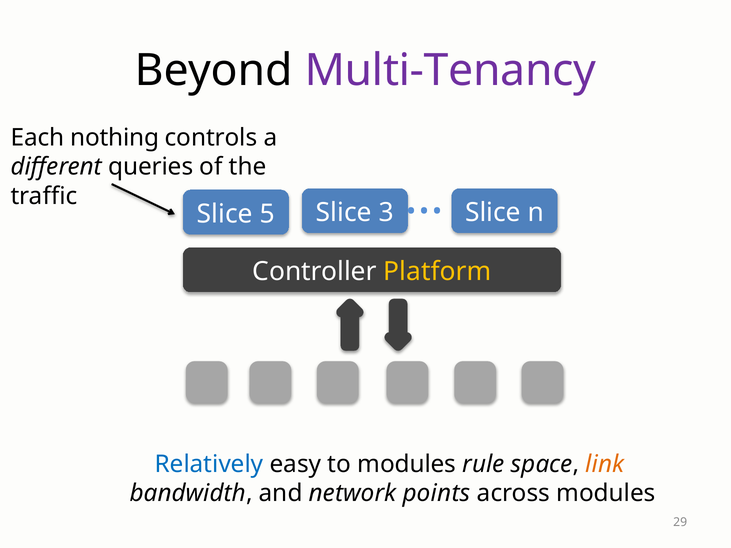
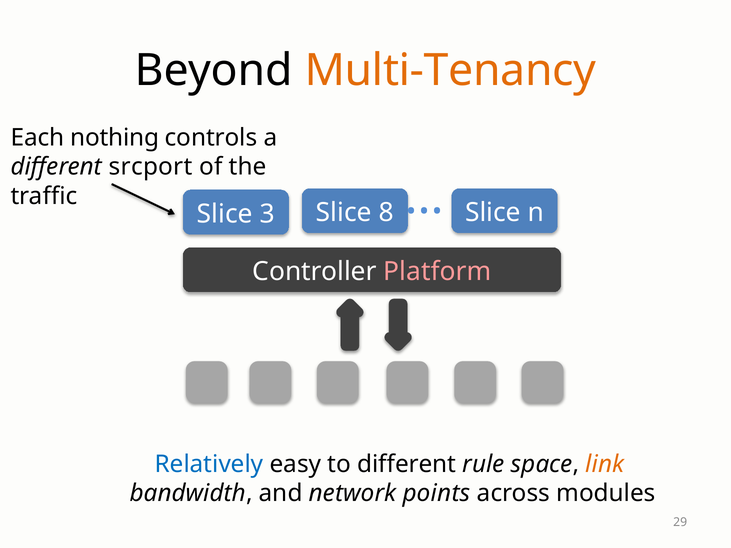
Multi-Tenancy colour: purple -> orange (450, 71)
queries: queries -> srcport (151, 167)
5: 5 -> 3 (267, 214)
3: 3 -> 8 (386, 213)
Platform colour: yellow -> pink (437, 272)
to modules: modules -> different (407, 464)
